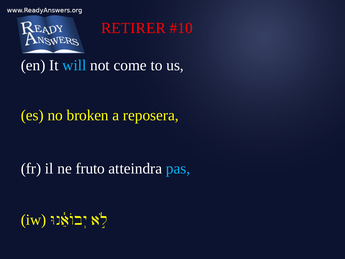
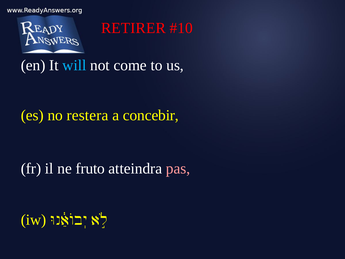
broken: broken -> restera (88, 115)
reposera: reposera -> concebir (151, 115)
pas colour: light blue -> pink (178, 168)
